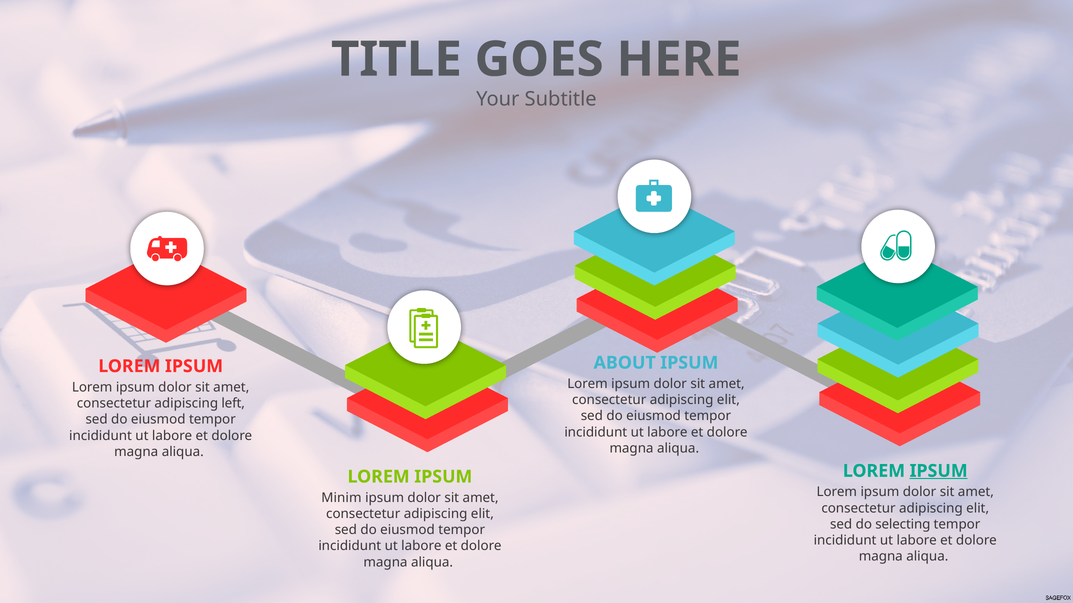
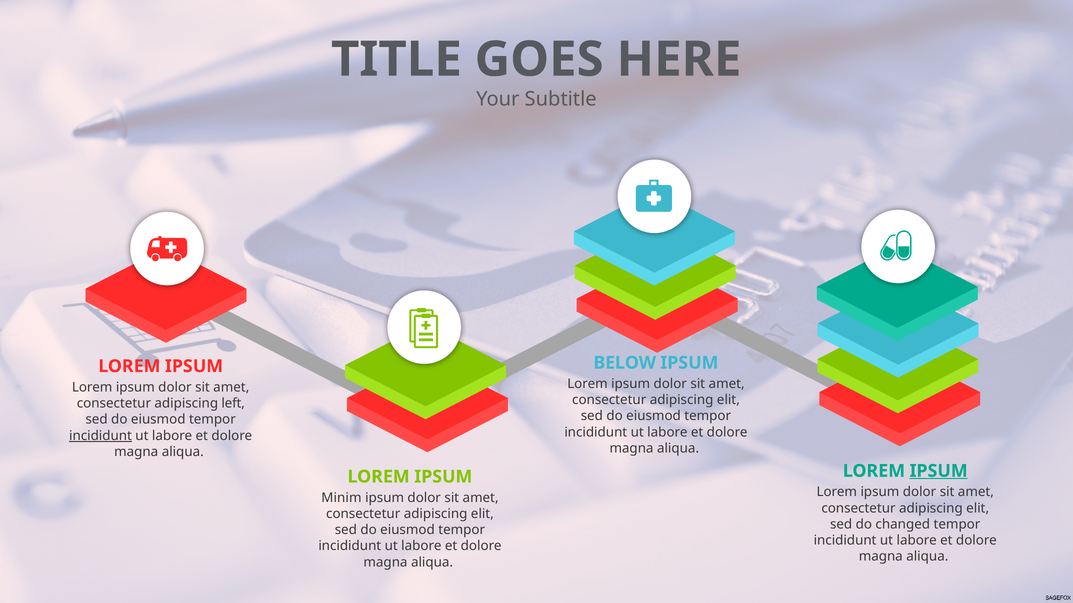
ABOUT: ABOUT -> BELOW (625, 363)
incididunt underline: none -> present (100, 436)
selecting: selecting -> changed (903, 525)
